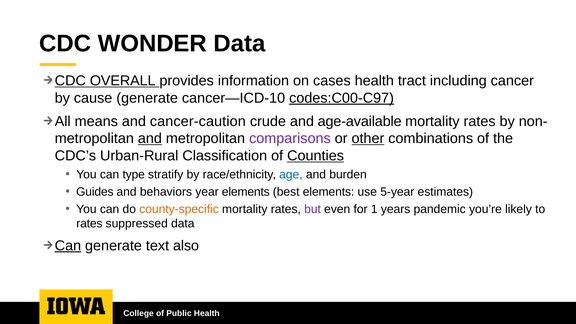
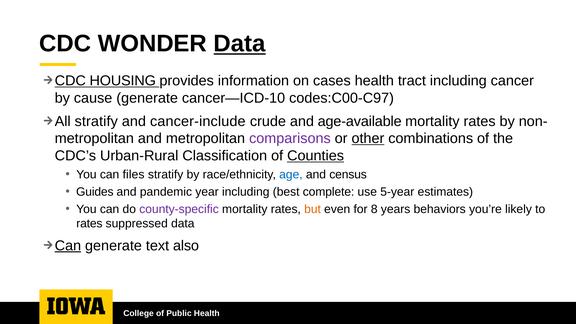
Data underline: none -> present (240, 44)
OVERALL: OVERALL -> HOUSING (123, 81)
codes:C00-C97 underline: present -> none (342, 98)
All means: means -> stratify (96, 121)
cancer-caution: cancer-caution -> cancer-include (198, 121)
and underline: present -> none (150, 139)
type: type -> files (134, 174)
burden: burden -> census (348, 174)
behaviors: behaviors -> pandemic (166, 192)
year elements: elements -> including (246, 192)
best elements: elements -> complete (329, 192)
county-specific colour: orange -> purple (179, 209)
but colour: purple -> orange (313, 209)
1: 1 -> 8 (374, 209)
pandemic: pandemic -> behaviors (440, 209)
